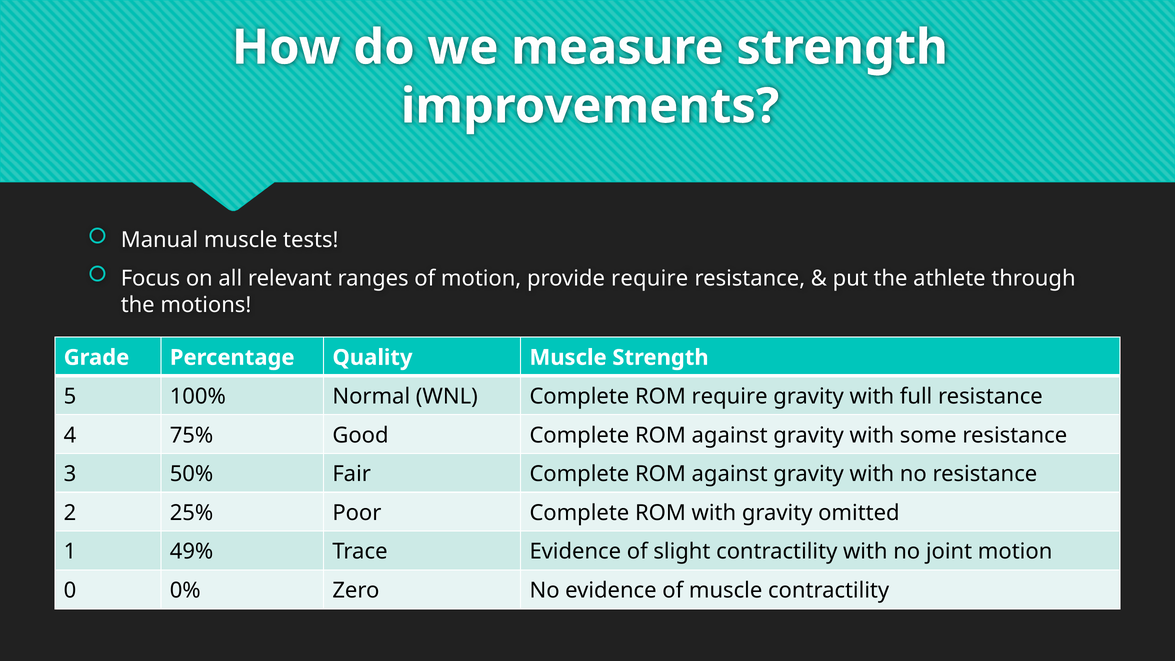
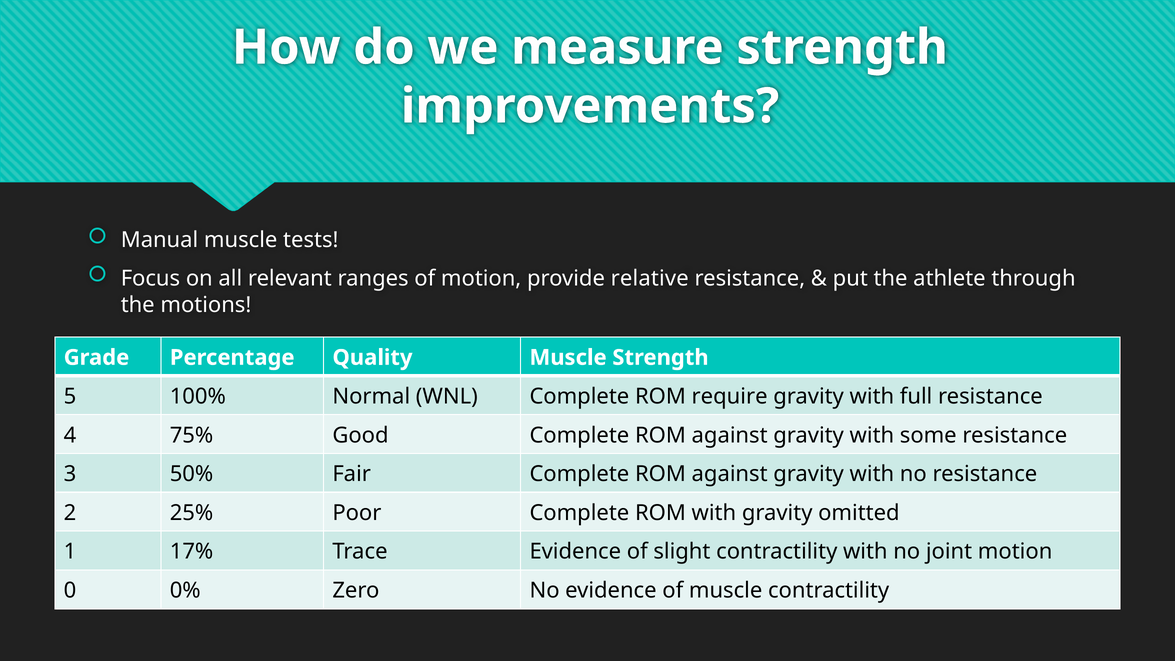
provide require: require -> relative (650, 278)
49%: 49% -> 17% (192, 552)
